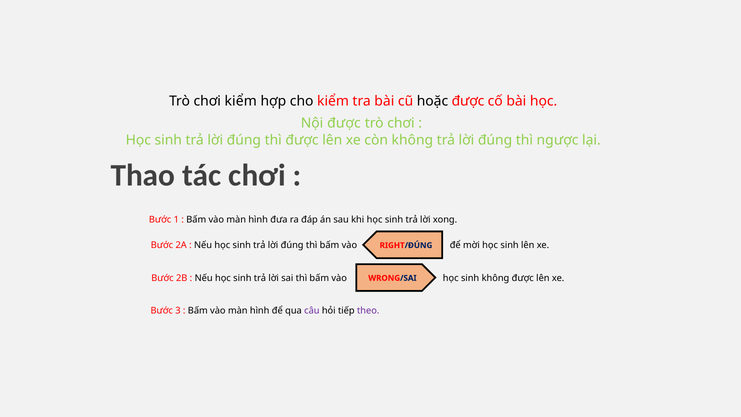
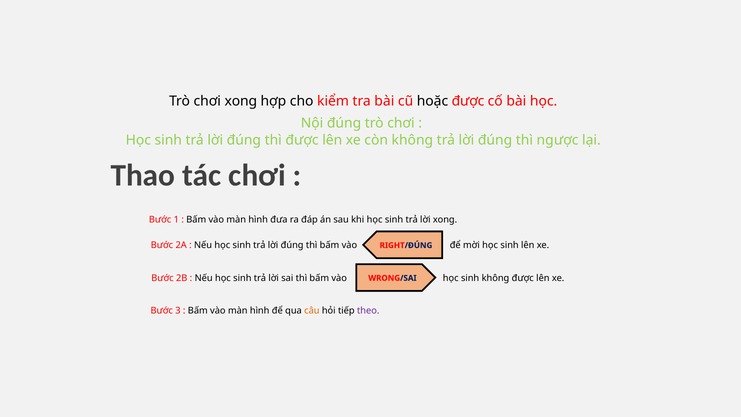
chơi kiểm: kiểm -> xong (241, 101)
Nội được: được -> đúng (344, 123)
câu colour: purple -> orange (312, 311)
